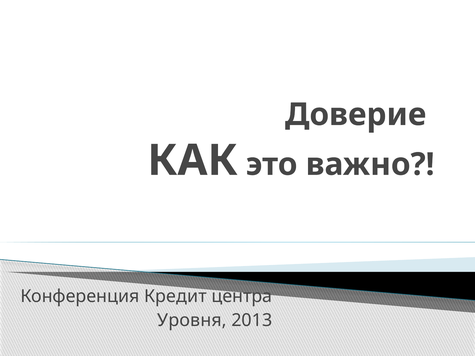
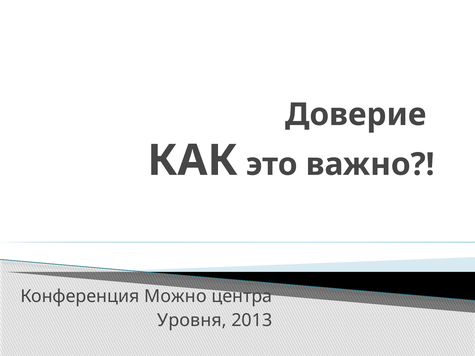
Кредит: Кредит -> Можно (175, 296)
